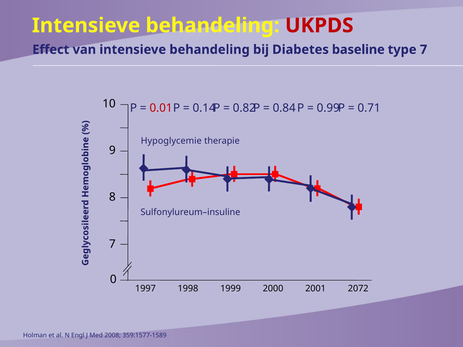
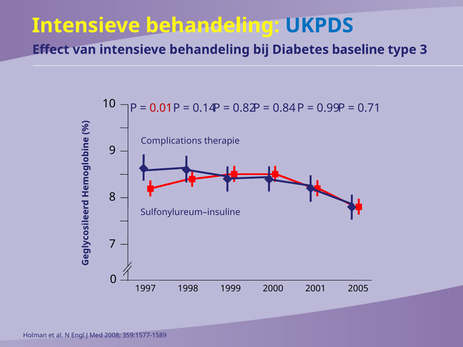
UKPDS colour: red -> blue (319, 26)
type 7: 7 -> 3 (424, 50)
Hypoglycemie: Hypoglycemie -> Complications (171, 141)
2072: 2072 -> 2005 (358, 289)
